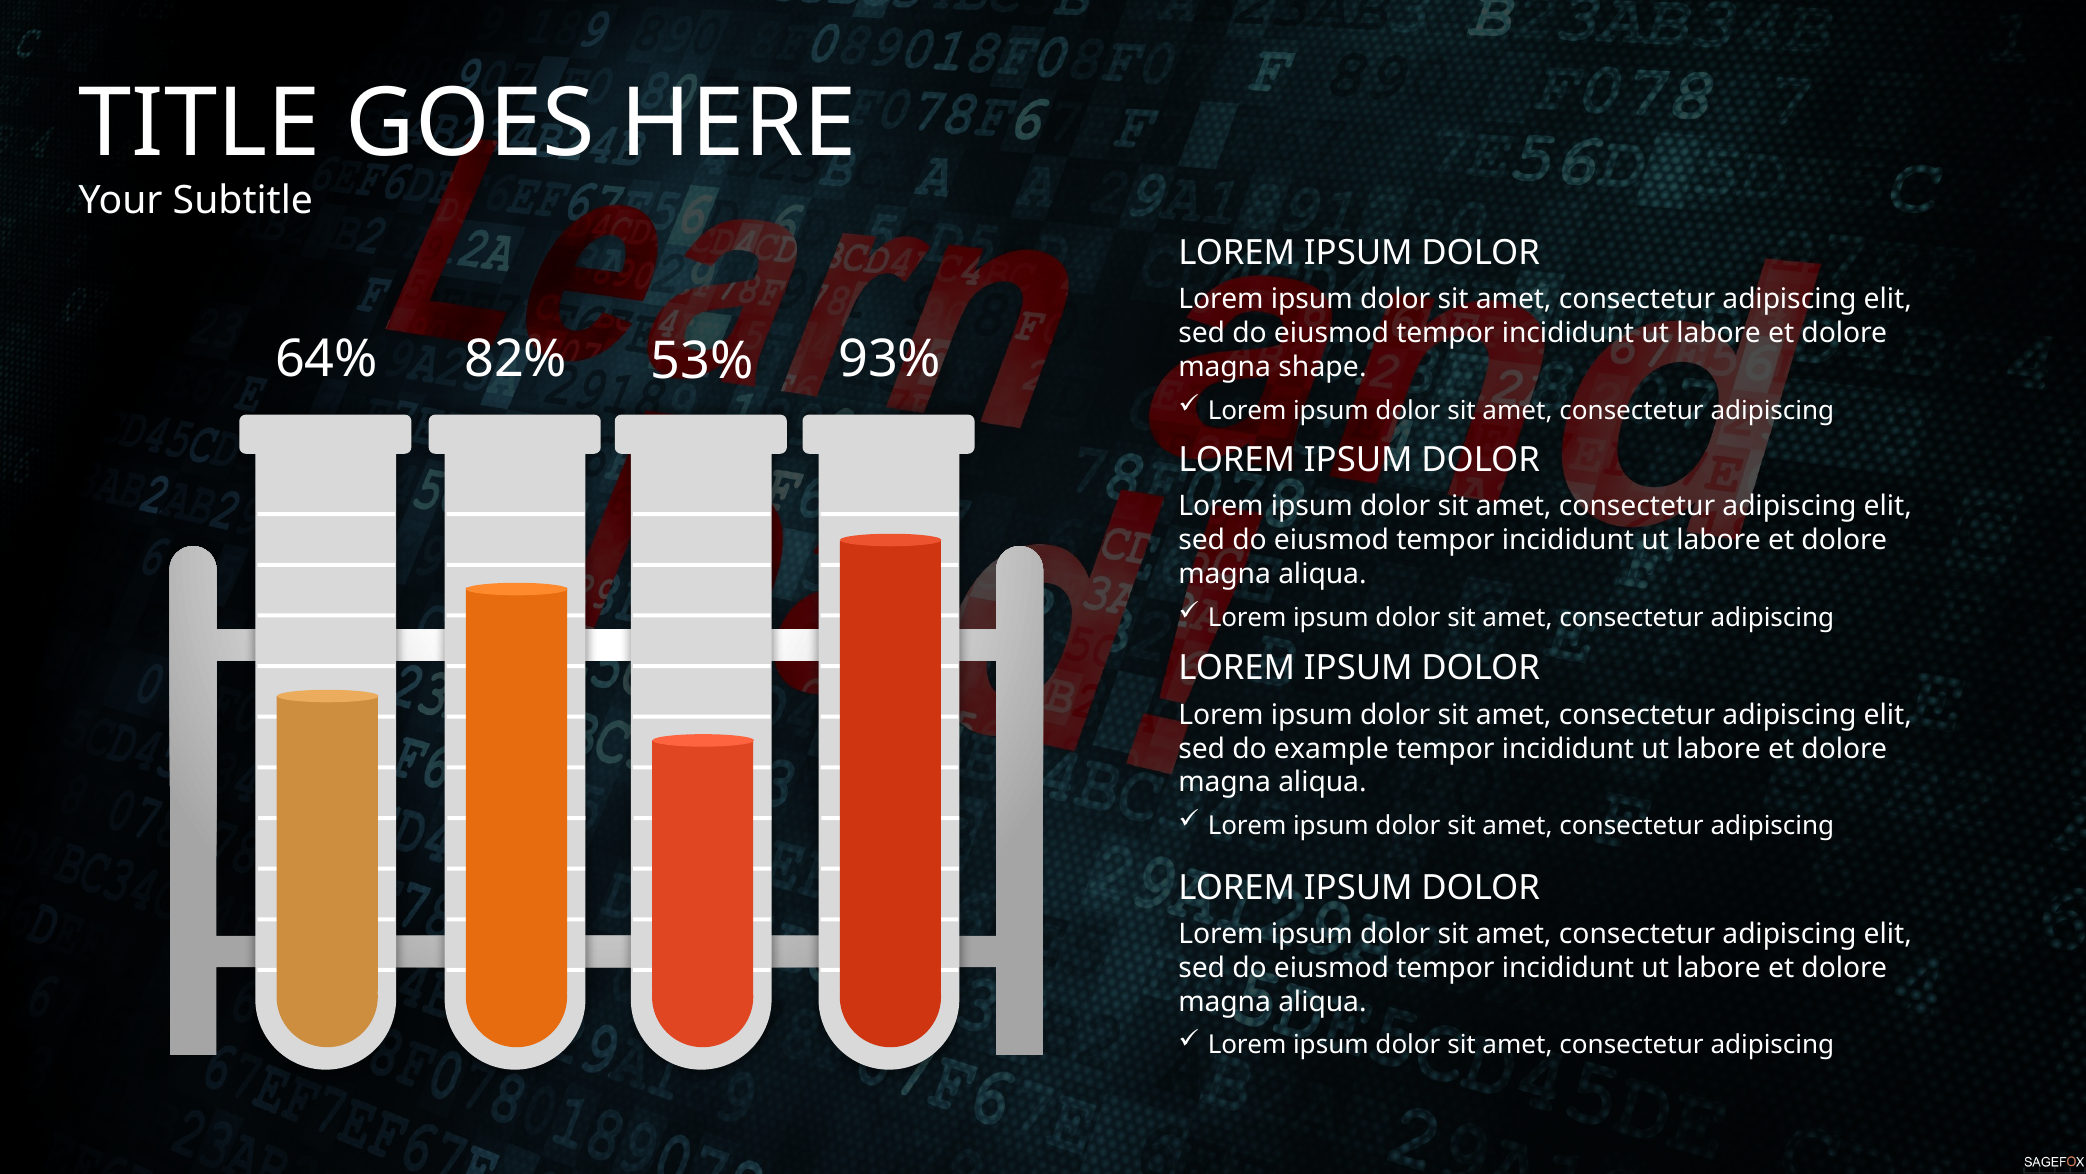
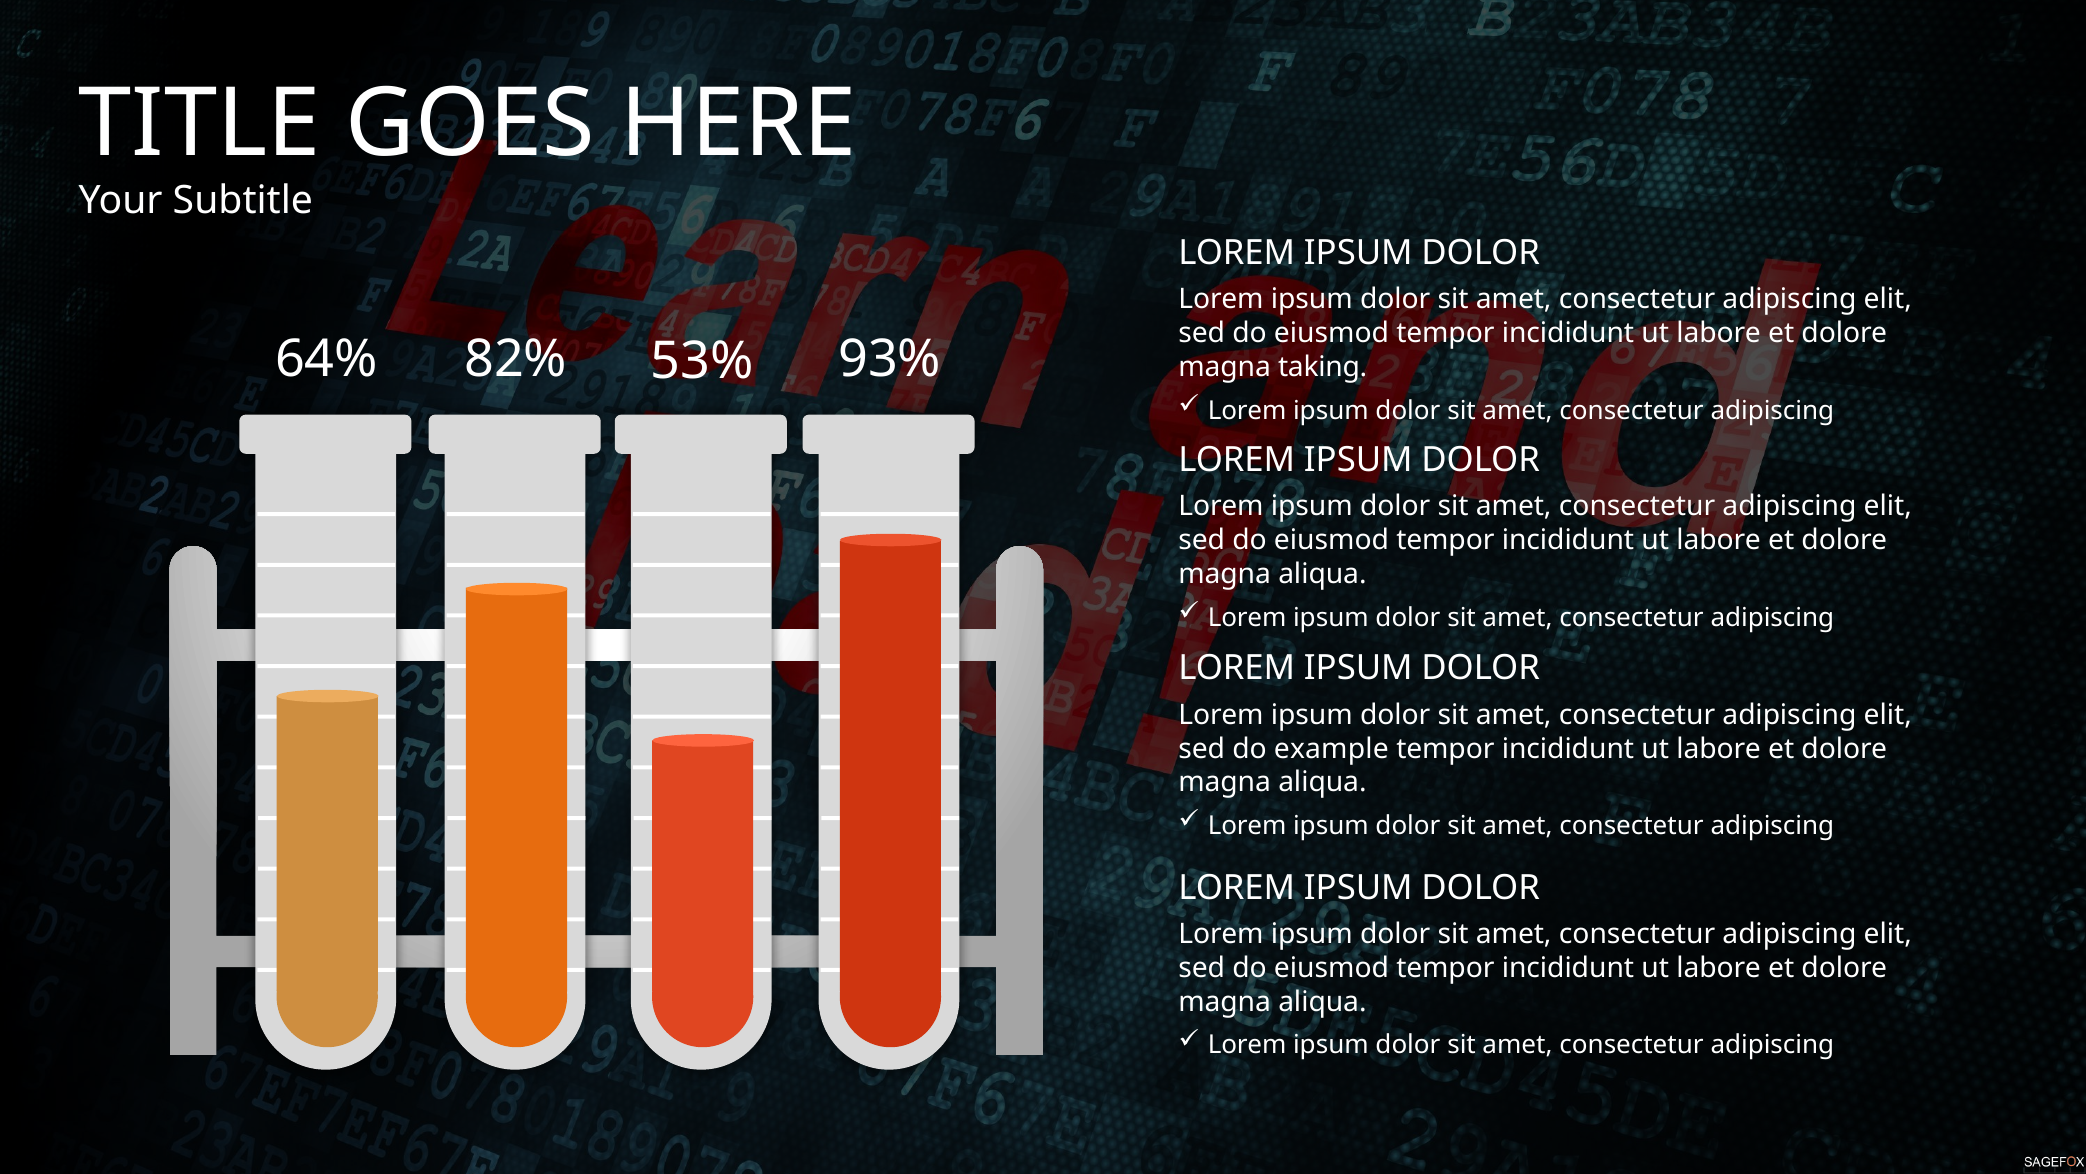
shape: shape -> taking (1323, 367)
